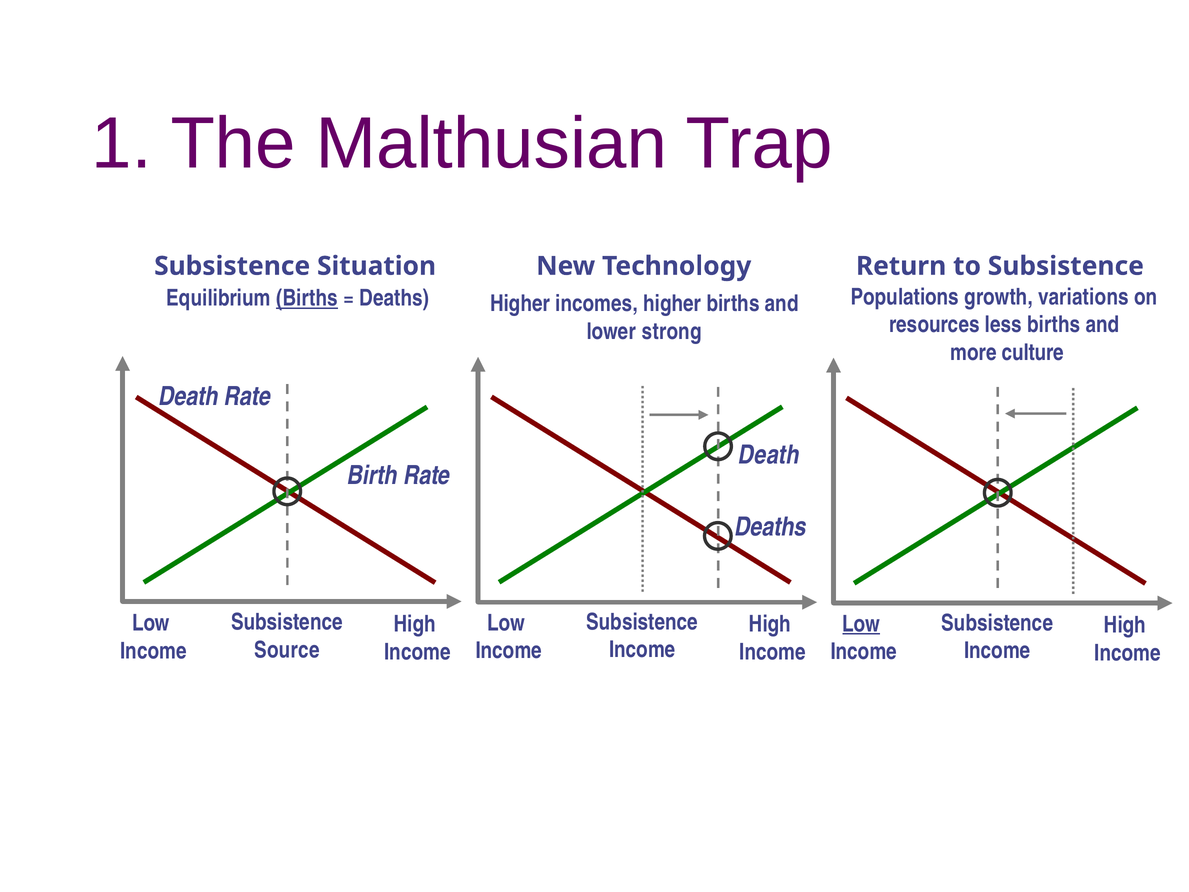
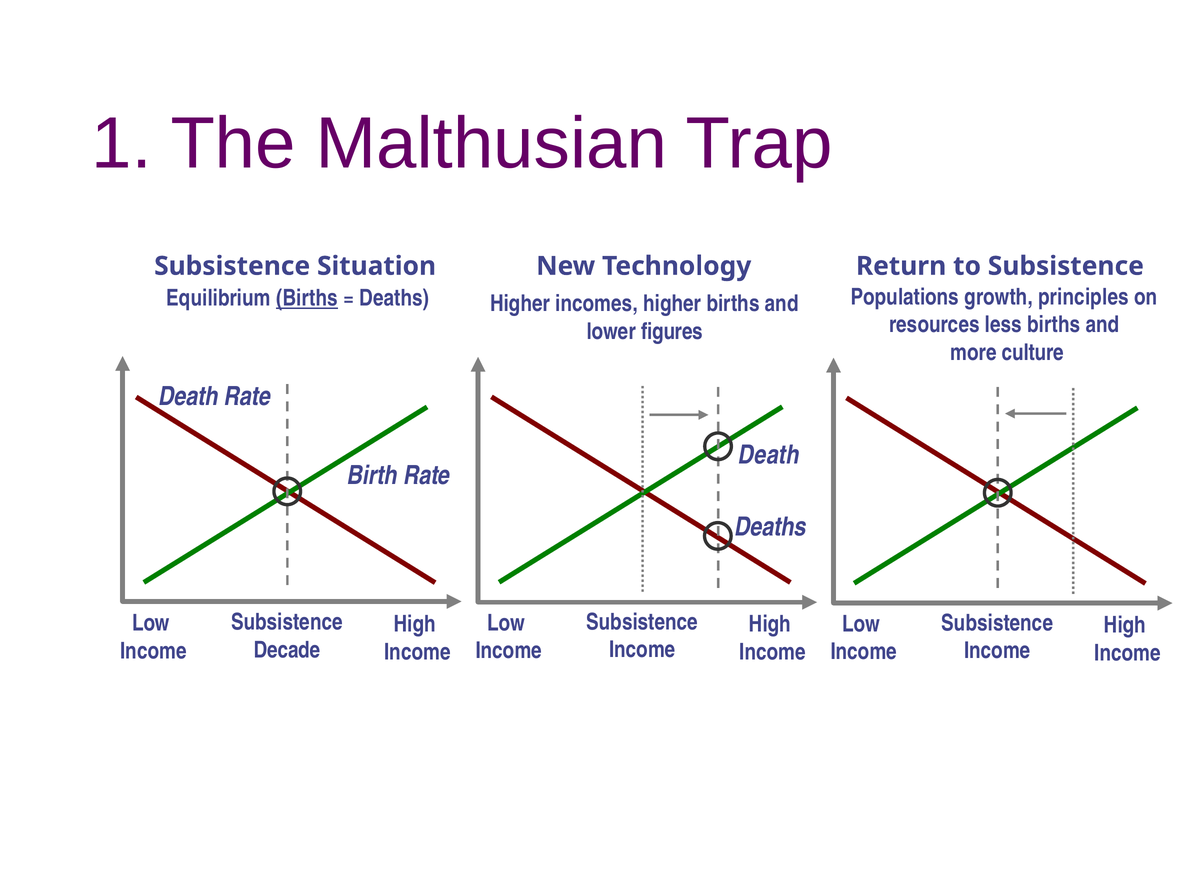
variations: variations -> principles (1083, 297)
strong: strong -> figures (672, 331)
Low underline: present -> none (861, 624)
Source: Source -> Decade (287, 650)
